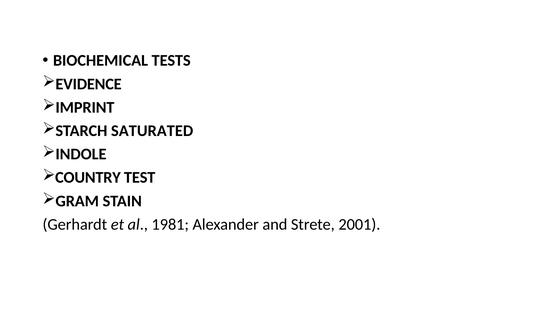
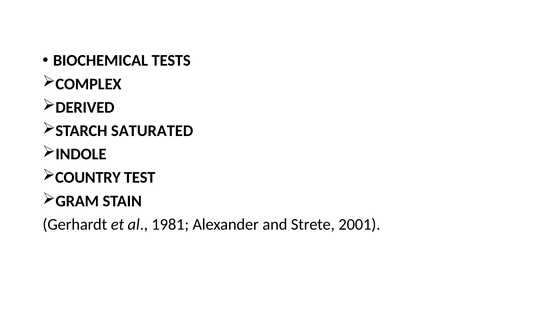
EVIDENCE: EVIDENCE -> COMPLEX (88, 84)
IMPRINT: IMPRINT -> DERIVED (85, 107)
